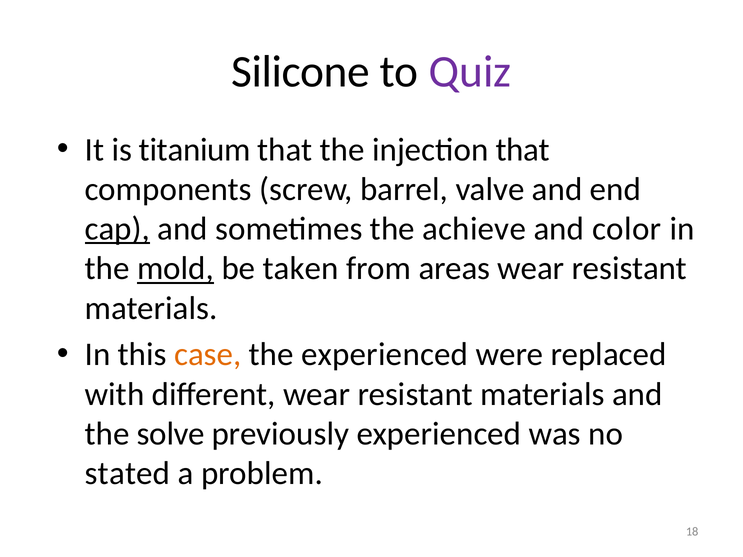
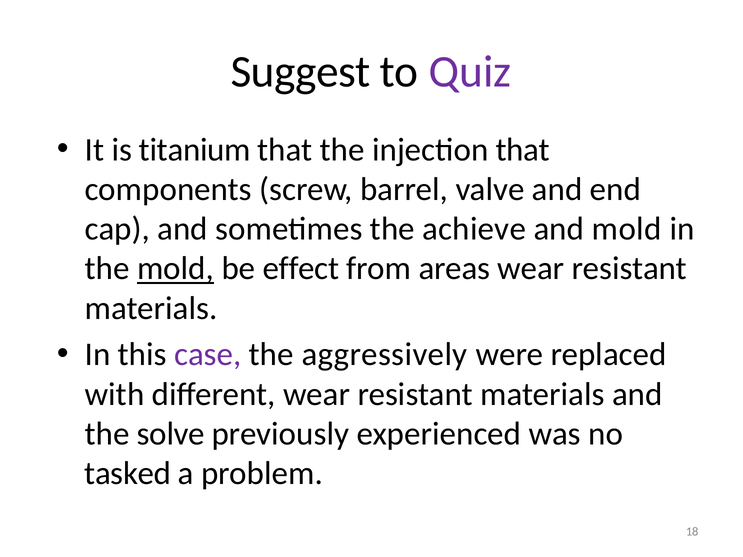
Silicone: Silicone -> Suggest (301, 72)
cap underline: present -> none (117, 229)
and color: color -> mold (627, 229)
taken: taken -> effect (301, 269)
case colour: orange -> purple (208, 355)
the experienced: experienced -> aggressively (385, 355)
stated: stated -> tasked (128, 474)
